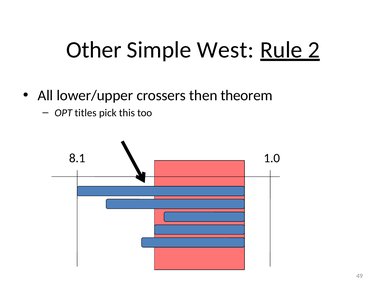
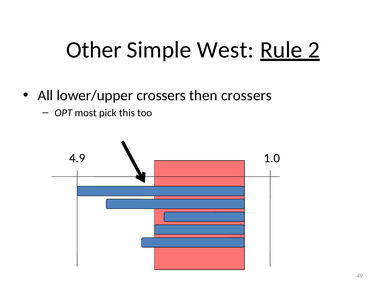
then theorem: theorem -> crossers (246, 96)
titles: titles -> most (86, 113)
8.1: 8.1 -> 4.9 (77, 158)
